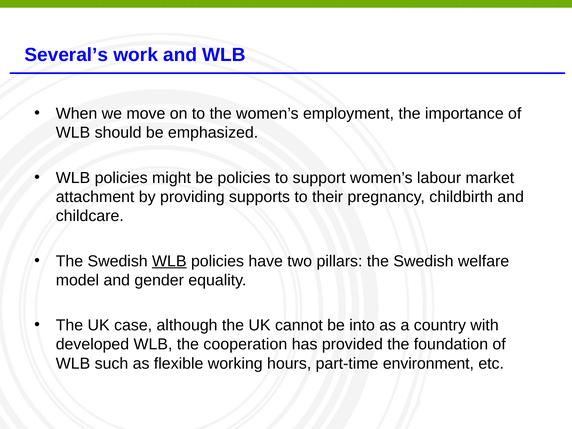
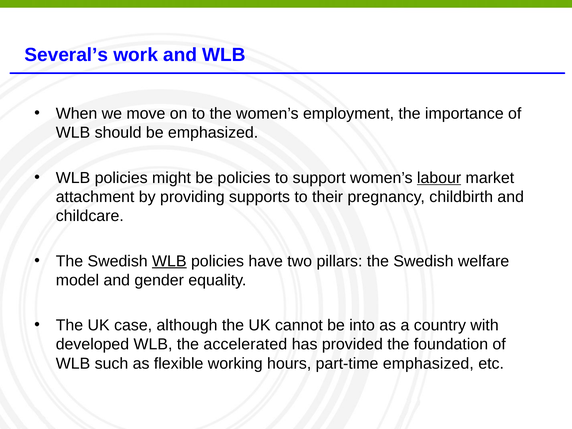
labour underline: none -> present (439, 178)
cooperation: cooperation -> accelerated (245, 344)
part-time environment: environment -> emphasized (428, 363)
